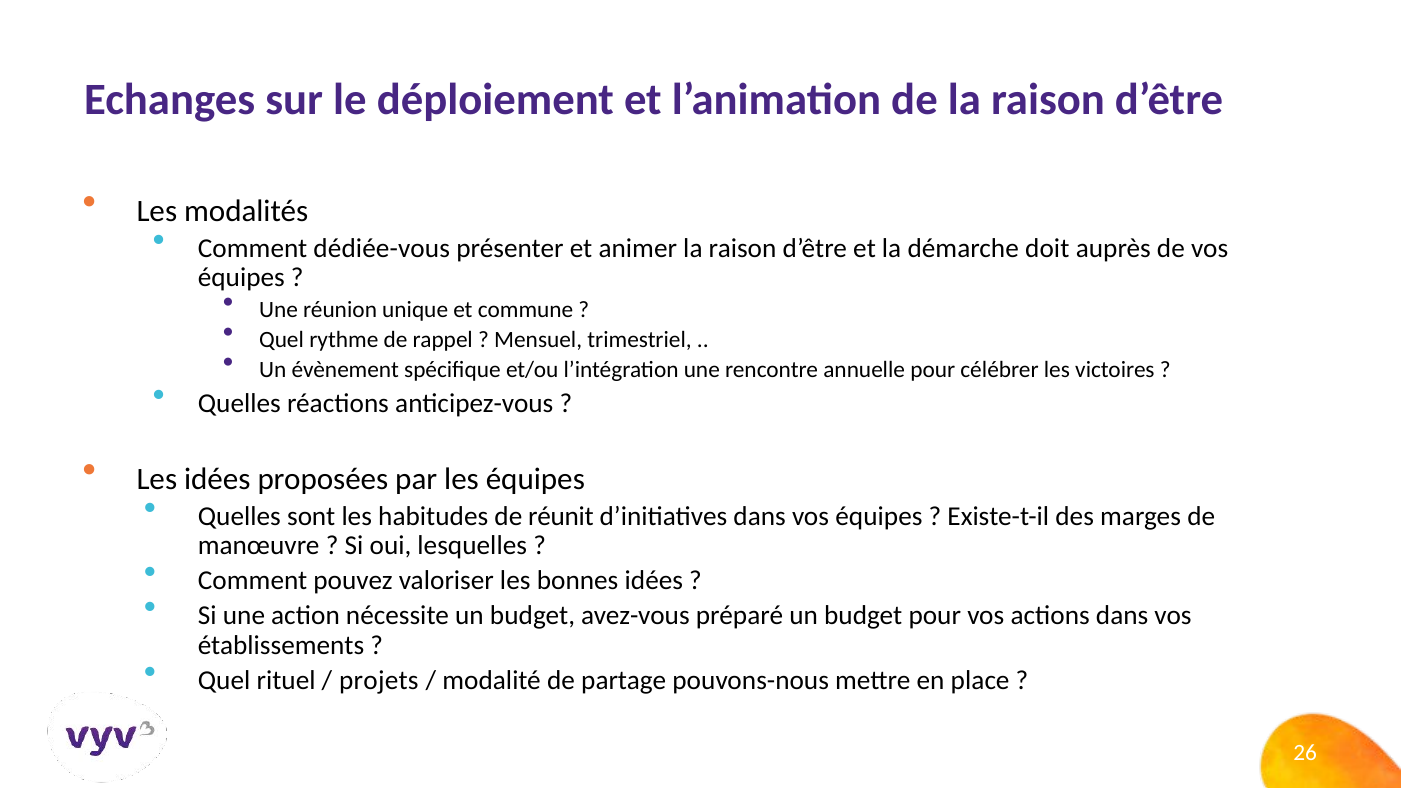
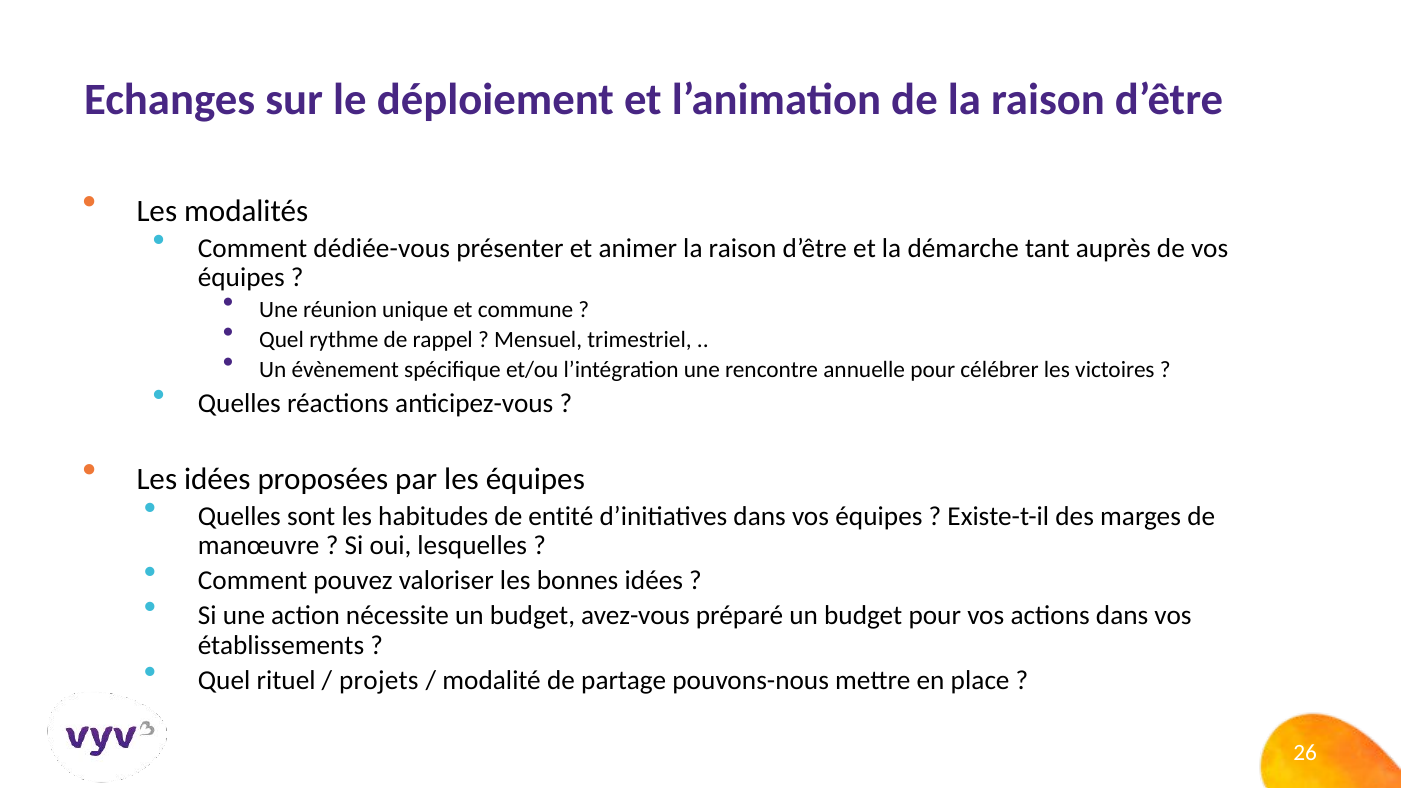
doit: doit -> tant (1047, 248)
réunit: réunit -> entité (561, 516)
